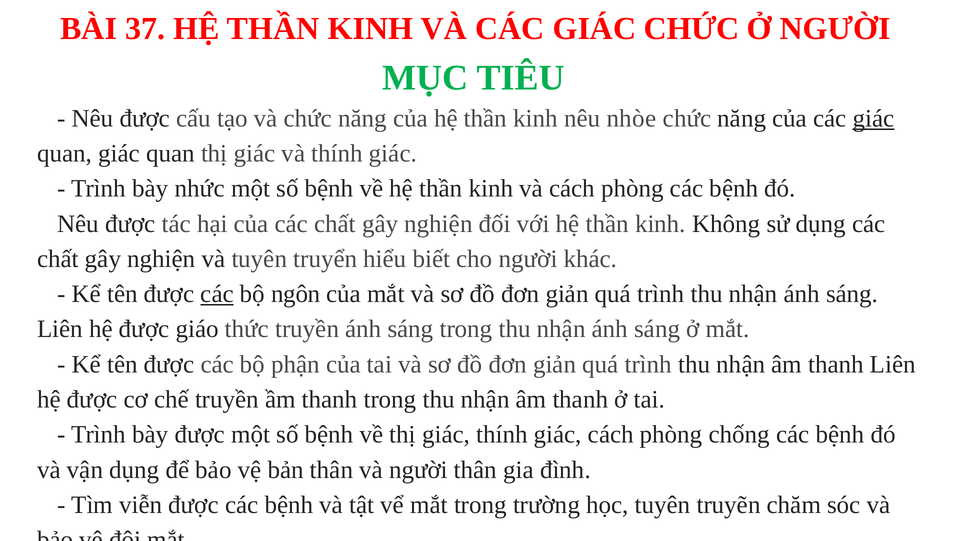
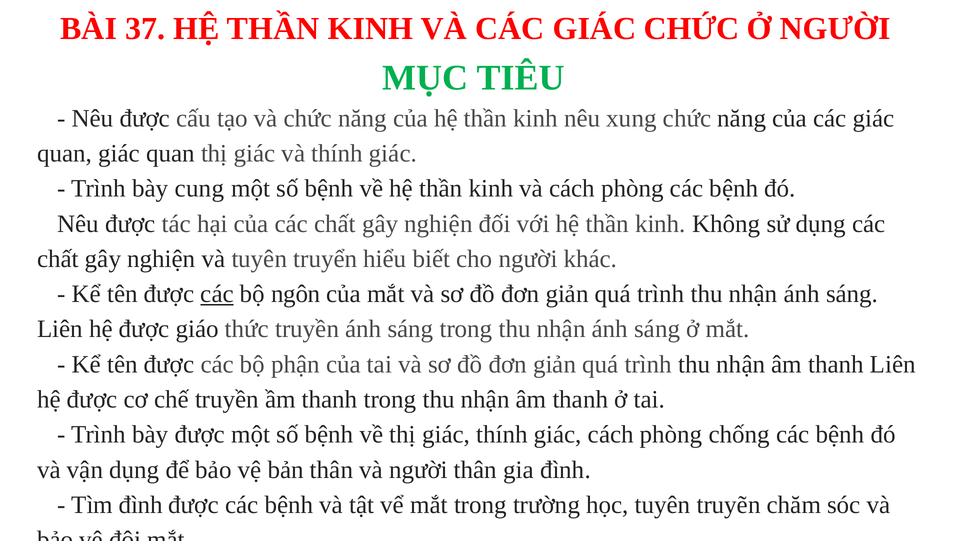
nhòe: nhòe -> xung (632, 118)
giác underline: present -> none (874, 118)
nhức: nhức -> cung (200, 189)
Tìm viễn: viễn -> đình (141, 505)
